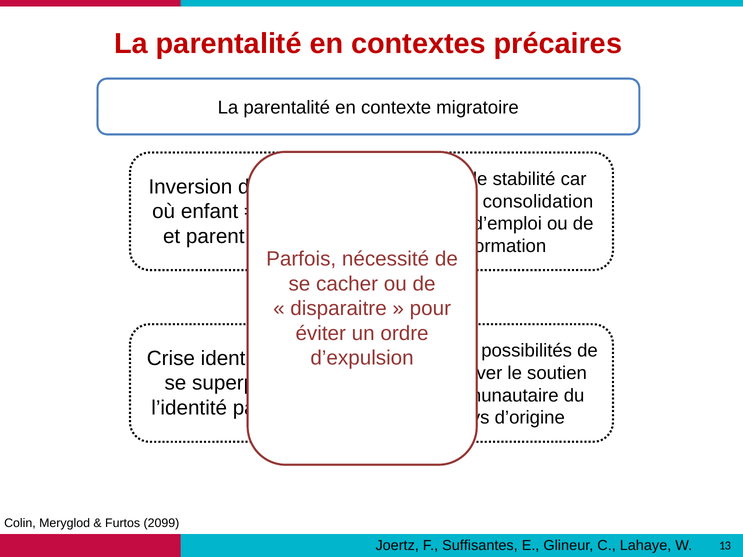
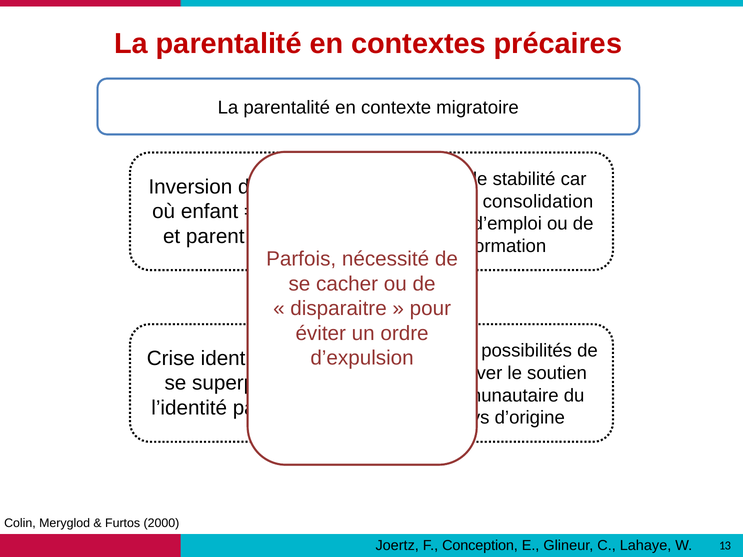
2099: 2099 -> 2000 (161, 524)
Suffisantes: Suffisantes -> Conception (480, 546)
